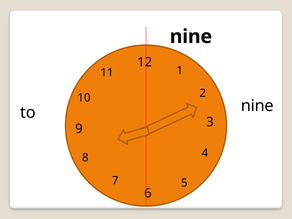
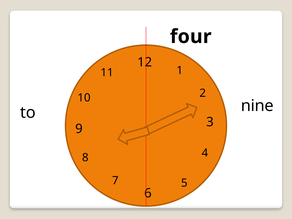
nine: nine -> four (191, 37)
